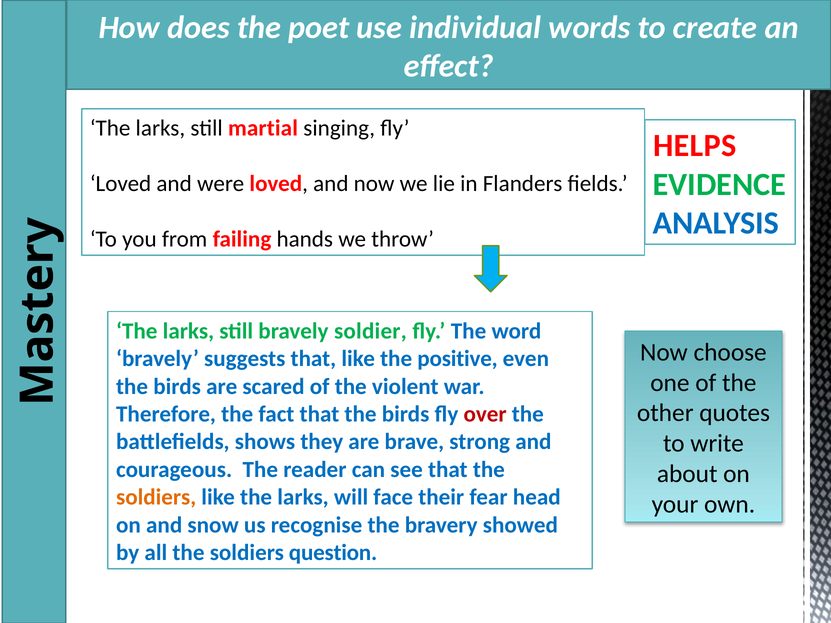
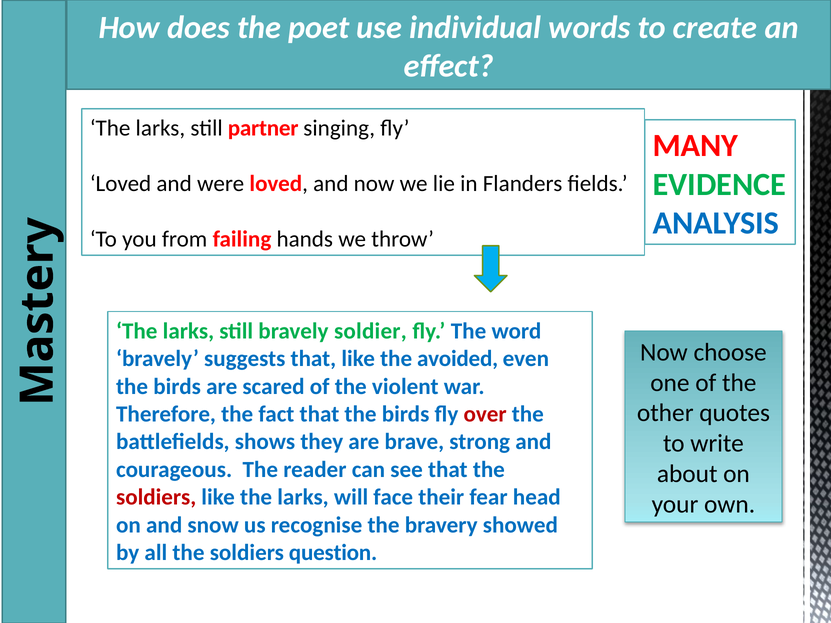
martial: martial -> partner (263, 128)
HELPS: HELPS -> MANY (695, 146)
positive: positive -> avoided (458, 359)
soldiers colour: orange -> red (156, 497)
